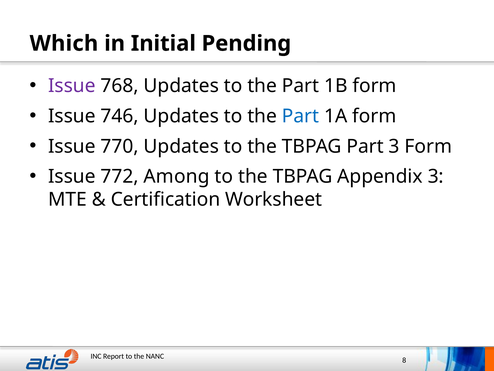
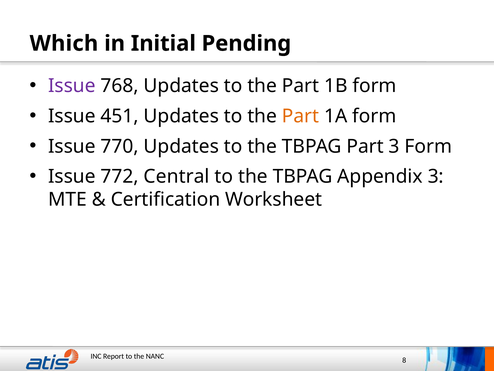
746: 746 -> 451 (120, 116)
Part colour: blue -> orange (301, 116)
Among: Among -> Central (177, 176)
